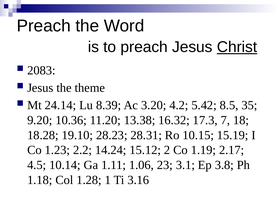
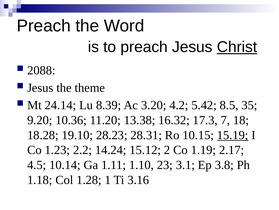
2083: 2083 -> 2088 (41, 70)
15.19 underline: none -> present (233, 135)
1.06: 1.06 -> 1.10 (141, 164)
